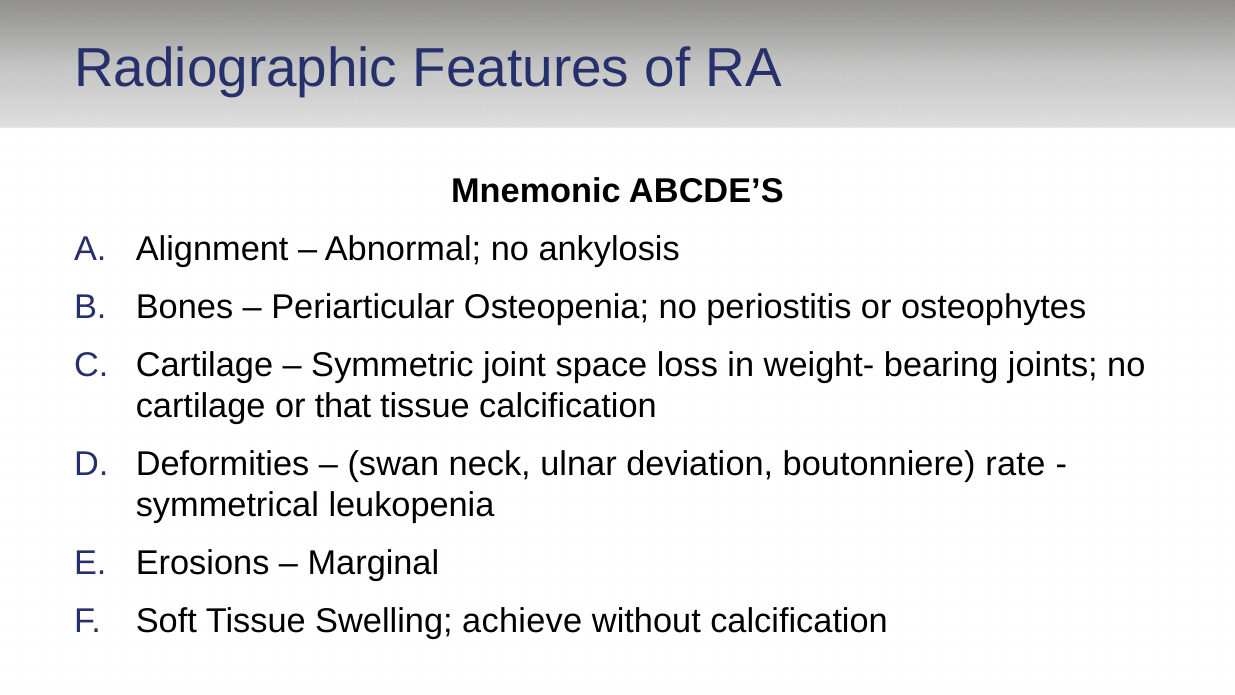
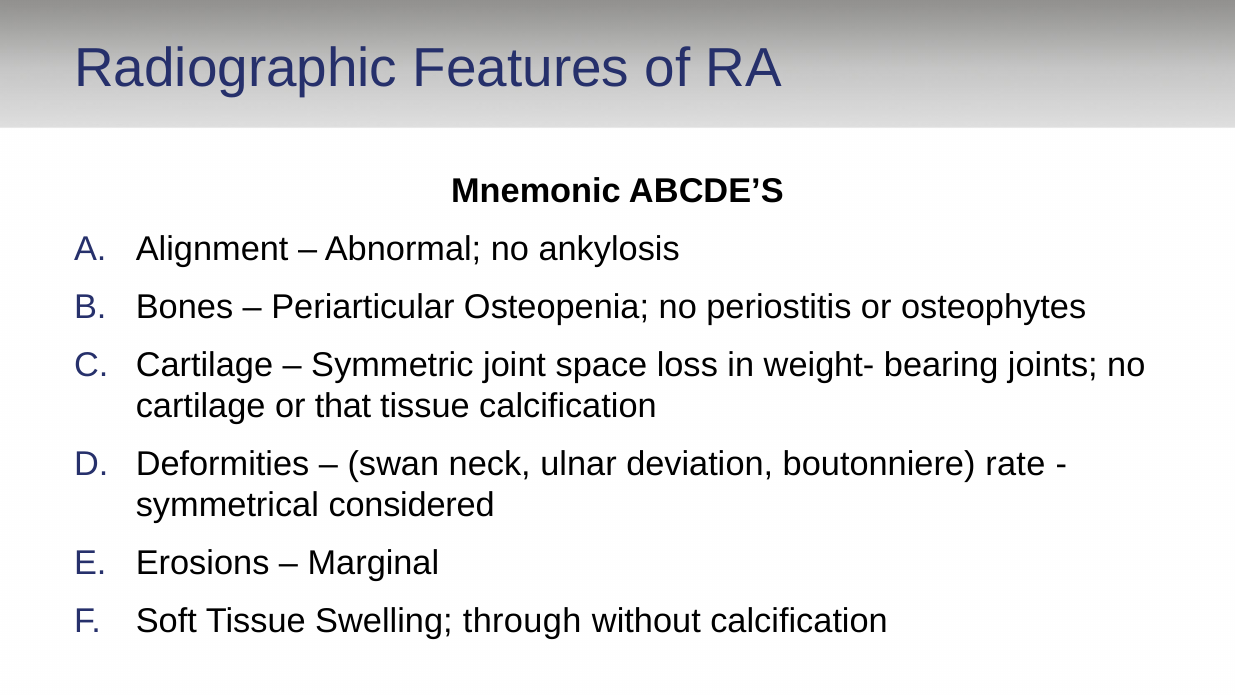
leukopenia: leukopenia -> considered (412, 505)
achieve: achieve -> through (522, 621)
